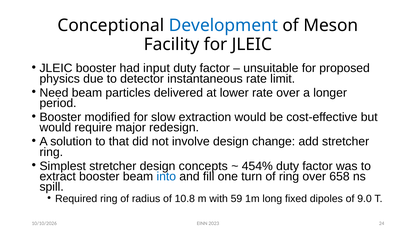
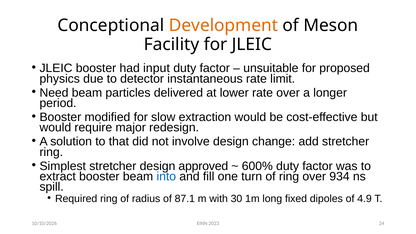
Development colour: blue -> orange (223, 26)
concepts: concepts -> approved (203, 166)
454%: 454% -> 600% (257, 166)
658: 658 -> 934 (339, 176)
10.8: 10.8 -> 87.1 (185, 199)
59: 59 -> 30 (236, 199)
9.0: 9.0 -> 4.9 (365, 199)
